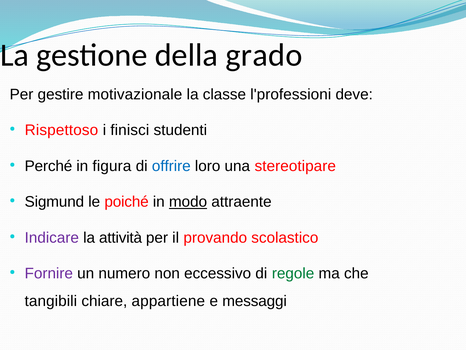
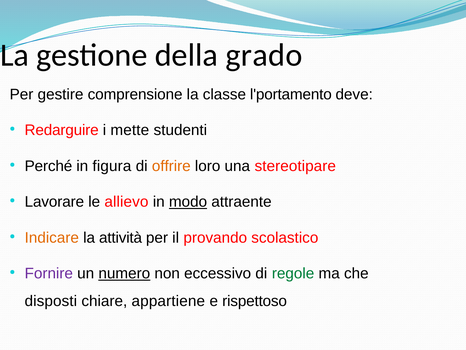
motivazionale: motivazionale -> comprensione (135, 94)
l'professioni: l'professioni -> l'portamento (291, 94)
Rispettoso: Rispettoso -> Redarguire (62, 130)
finisci: finisci -> mette (130, 130)
offrire colour: blue -> orange (171, 166)
Sigmund: Sigmund -> Lavorare (54, 202)
poiché: poiché -> allievo (126, 202)
Indicare colour: purple -> orange (52, 237)
numero underline: none -> present (124, 273)
tangibili: tangibili -> disposti (51, 301)
messaggi: messaggi -> rispettoso (255, 301)
